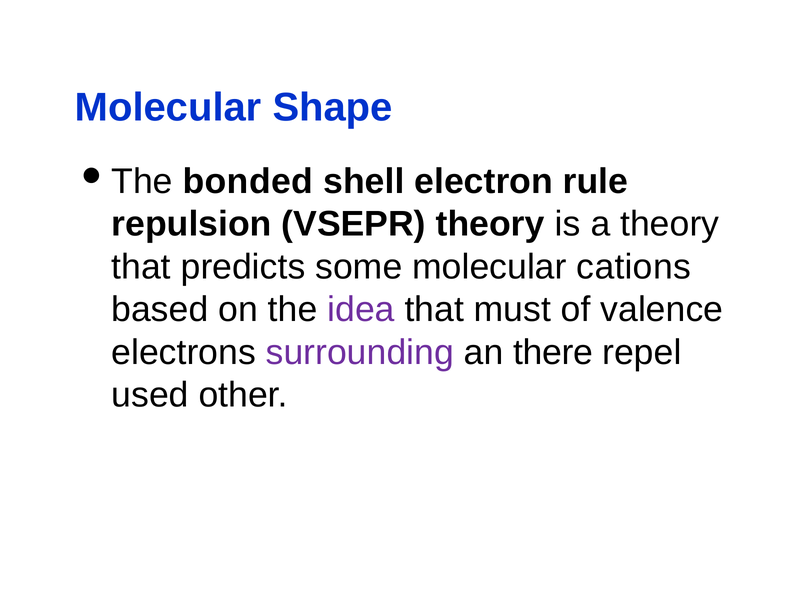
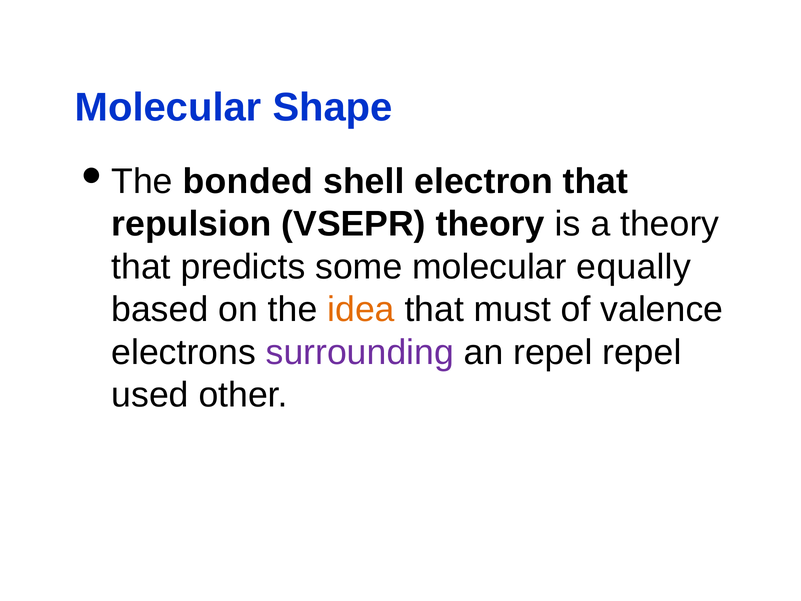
electron rule: rule -> that (595, 181)
cations: cations -> equally (634, 267)
idea colour: purple -> orange (361, 310)
an there: there -> repel (553, 352)
